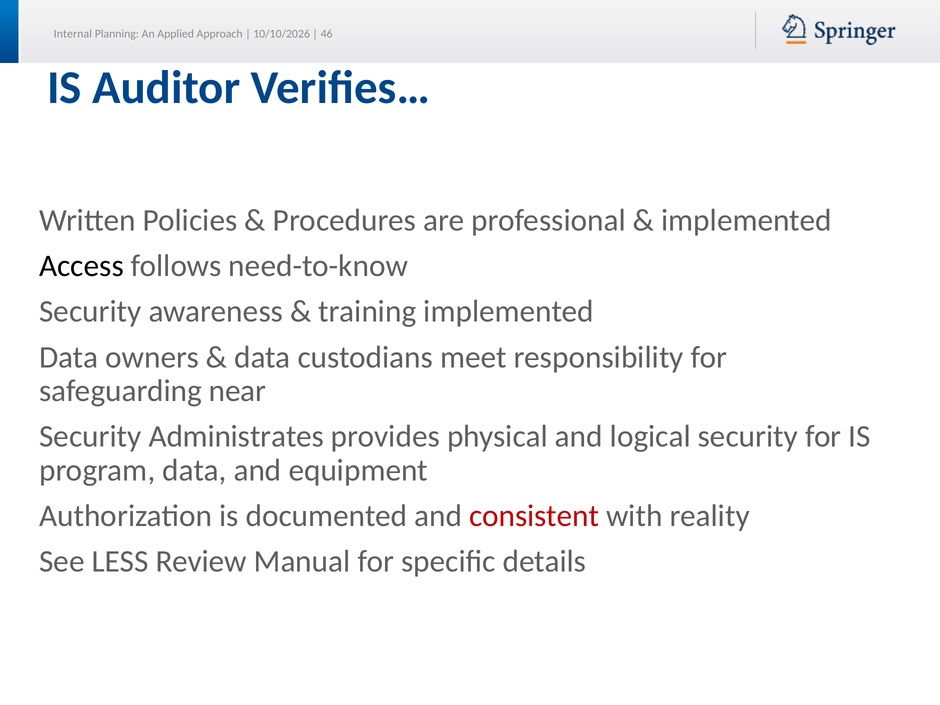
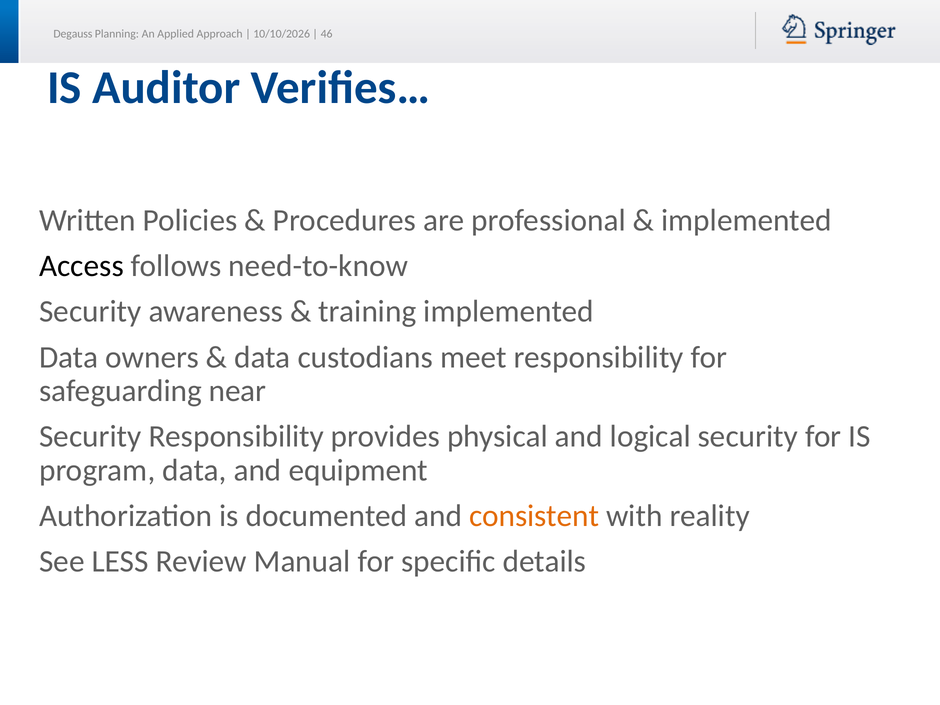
Internal: Internal -> Degauss (73, 34)
Security Administrates: Administrates -> Responsibility (236, 437)
consistent colour: red -> orange (534, 516)
